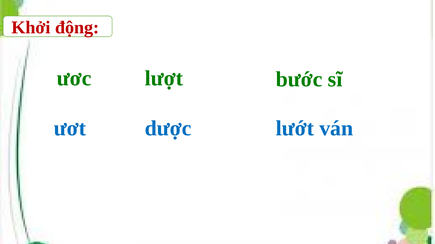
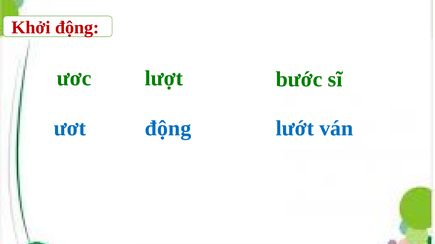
dược: dược -> động (168, 129)
